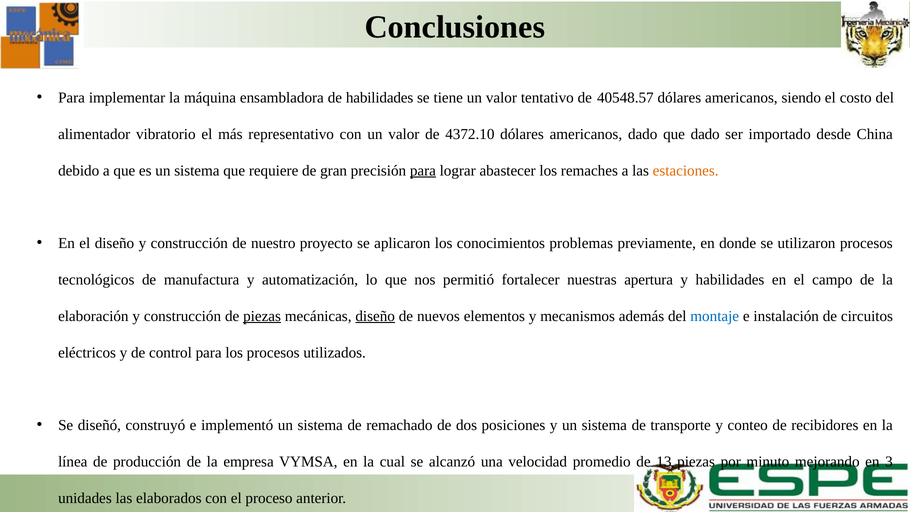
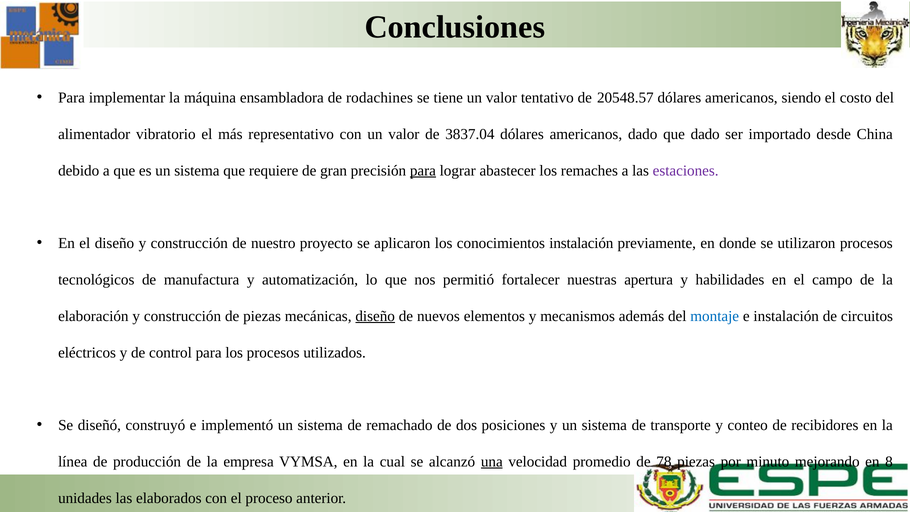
de habilidades: habilidades -> rodachines (379, 98)
40548.57: 40548.57 -> 20548.57 (625, 98)
4372.10: 4372.10 -> 3837.04 (470, 134)
estaciones colour: orange -> purple (686, 171)
conocimientos problemas: problemas -> instalación (581, 243)
piezas underline: present -> none (262, 316)
una underline: none -> present (492, 462)
13: 13 -> 78 (664, 462)
3: 3 -> 8 (889, 462)
